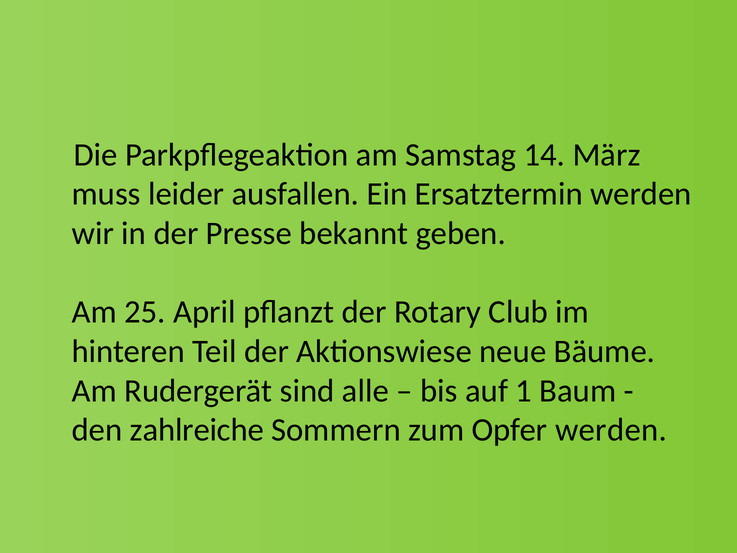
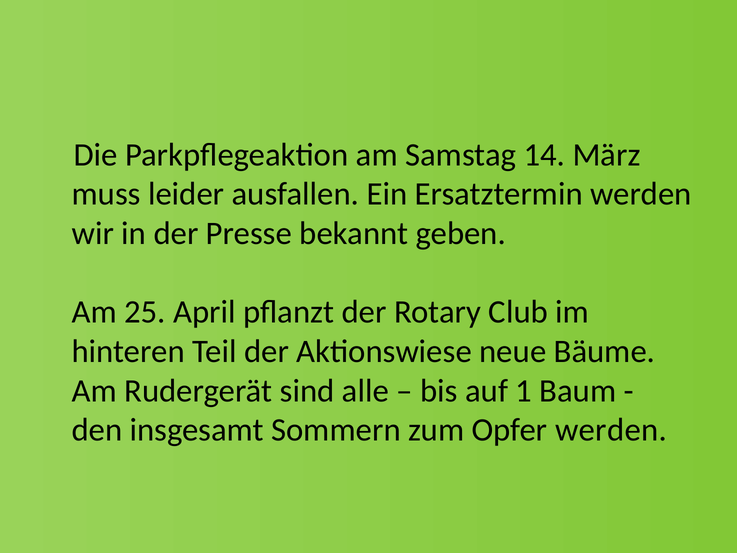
zahlreiche: zahlreiche -> insgesamt (197, 430)
